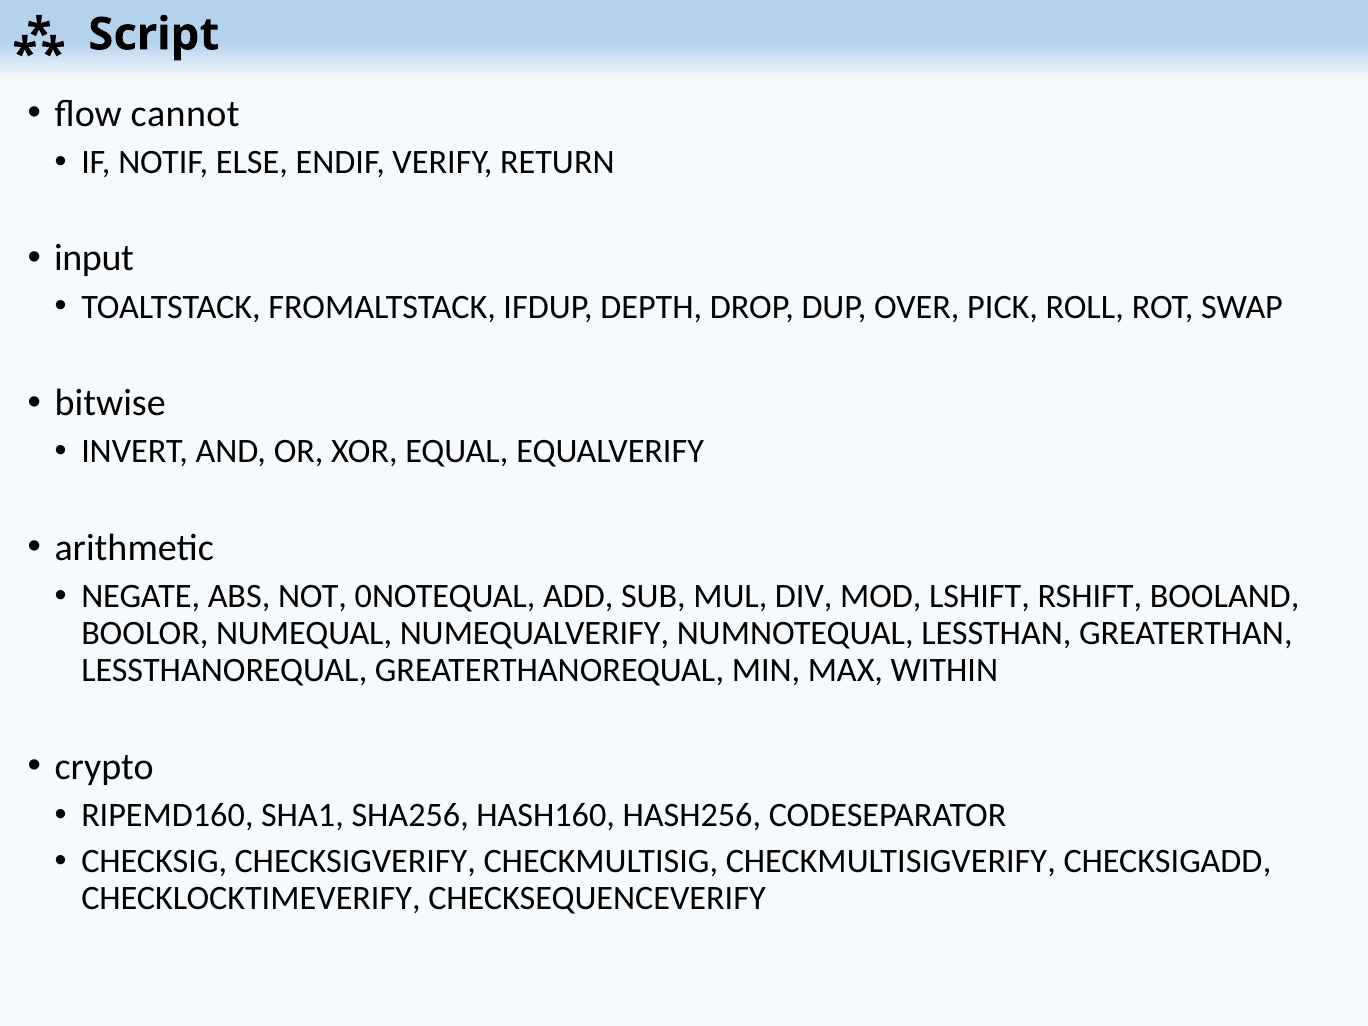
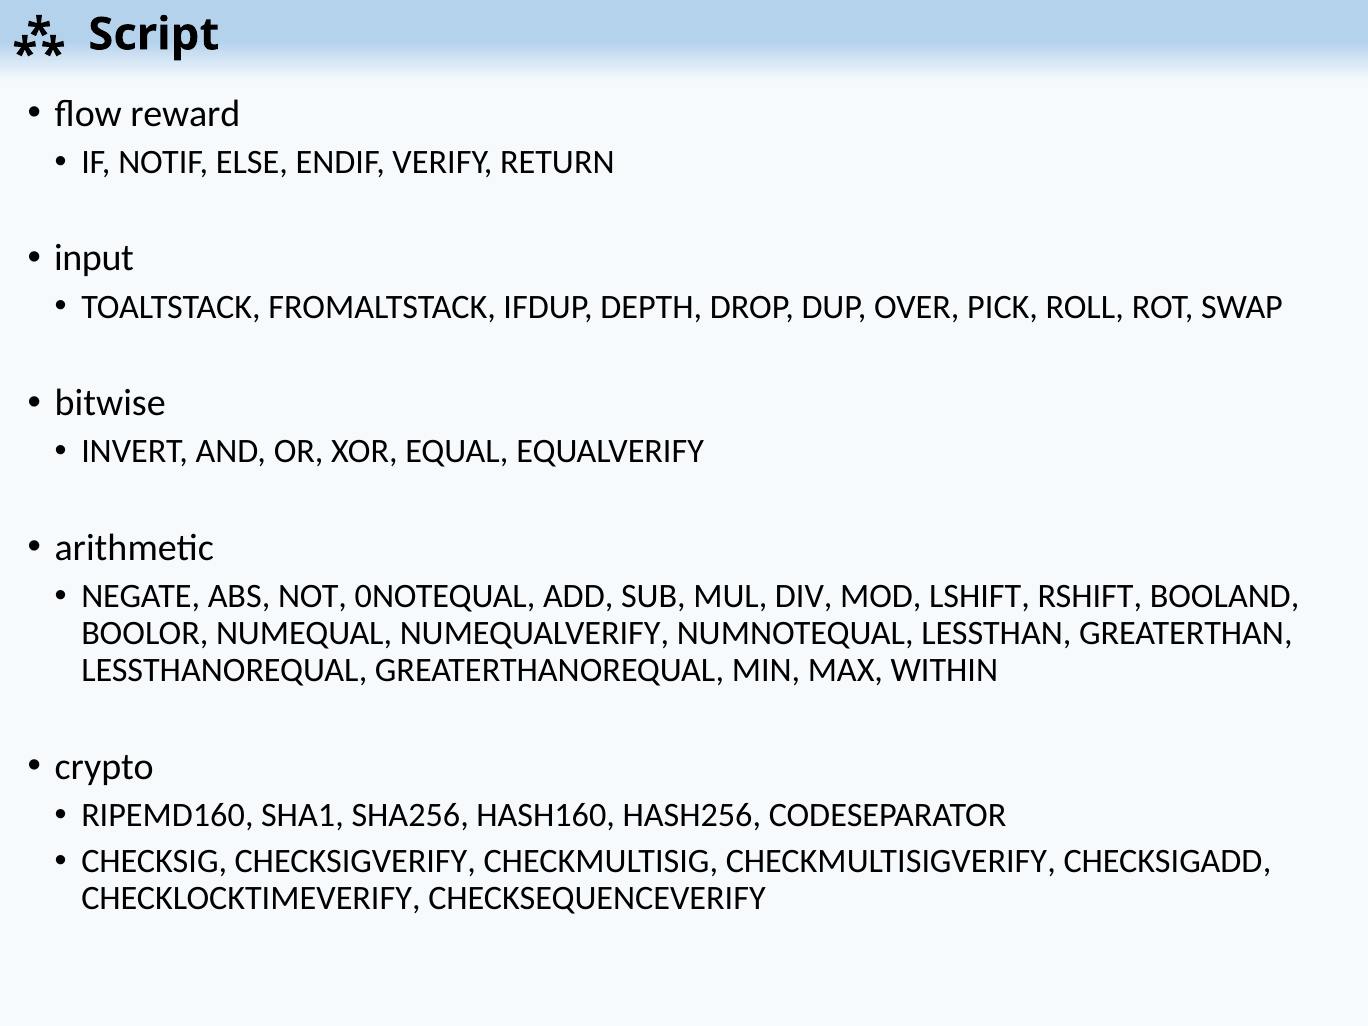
cannot: cannot -> reward (185, 114)
